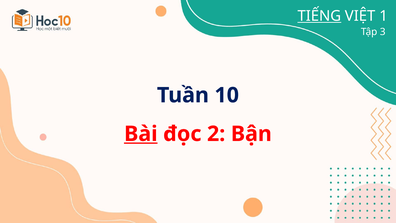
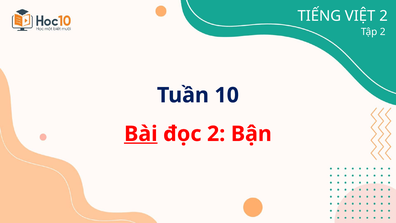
TIẾNG underline: present -> none (319, 16)
VIỆT 1: 1 -> 2 (384, 16)
Tập 3: 3 -> 2 (383, 32)
